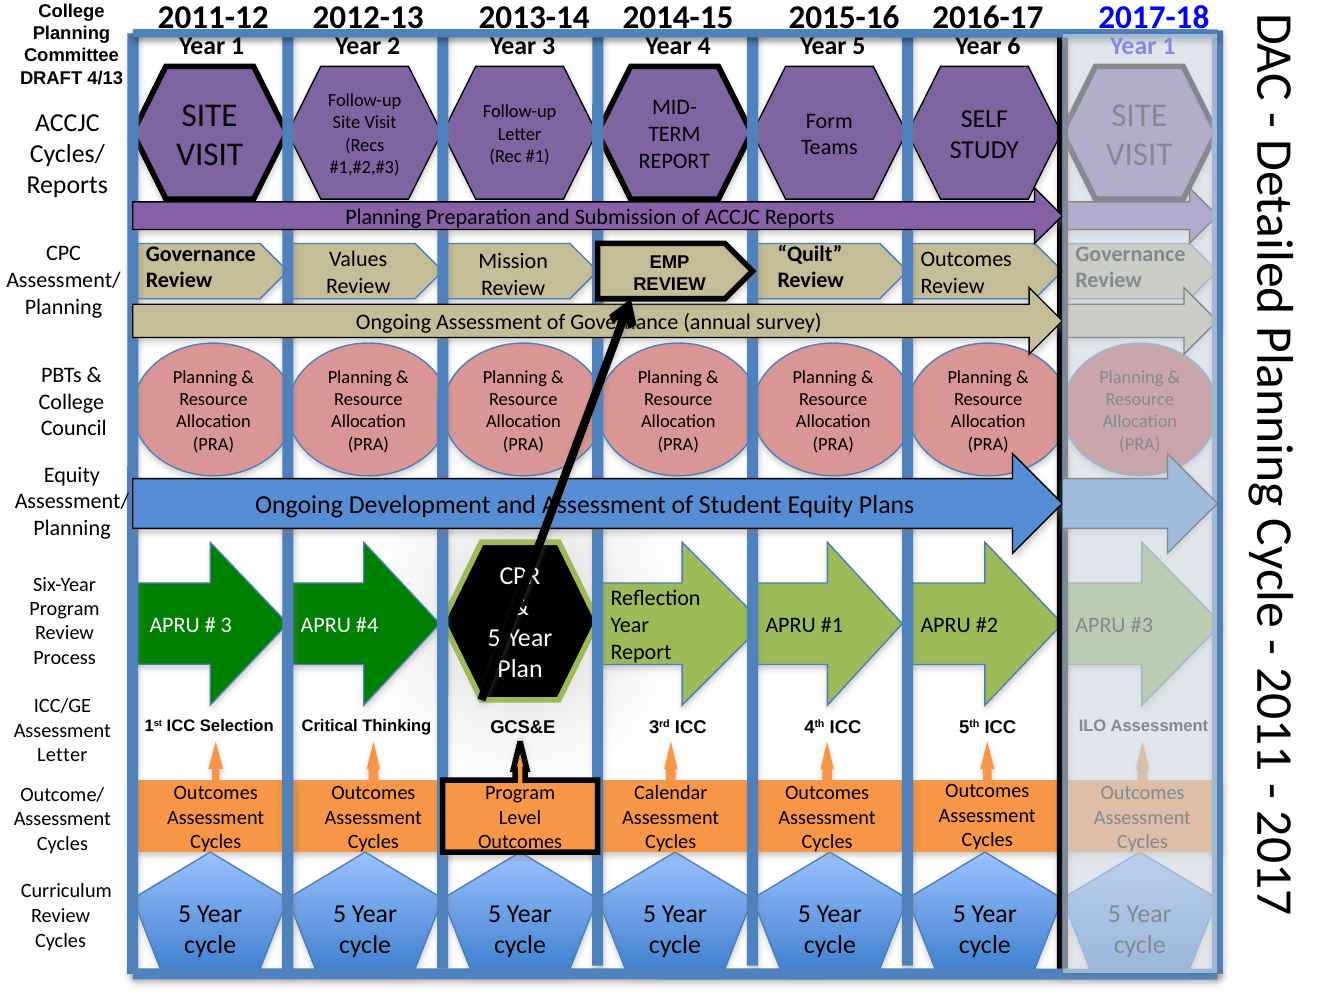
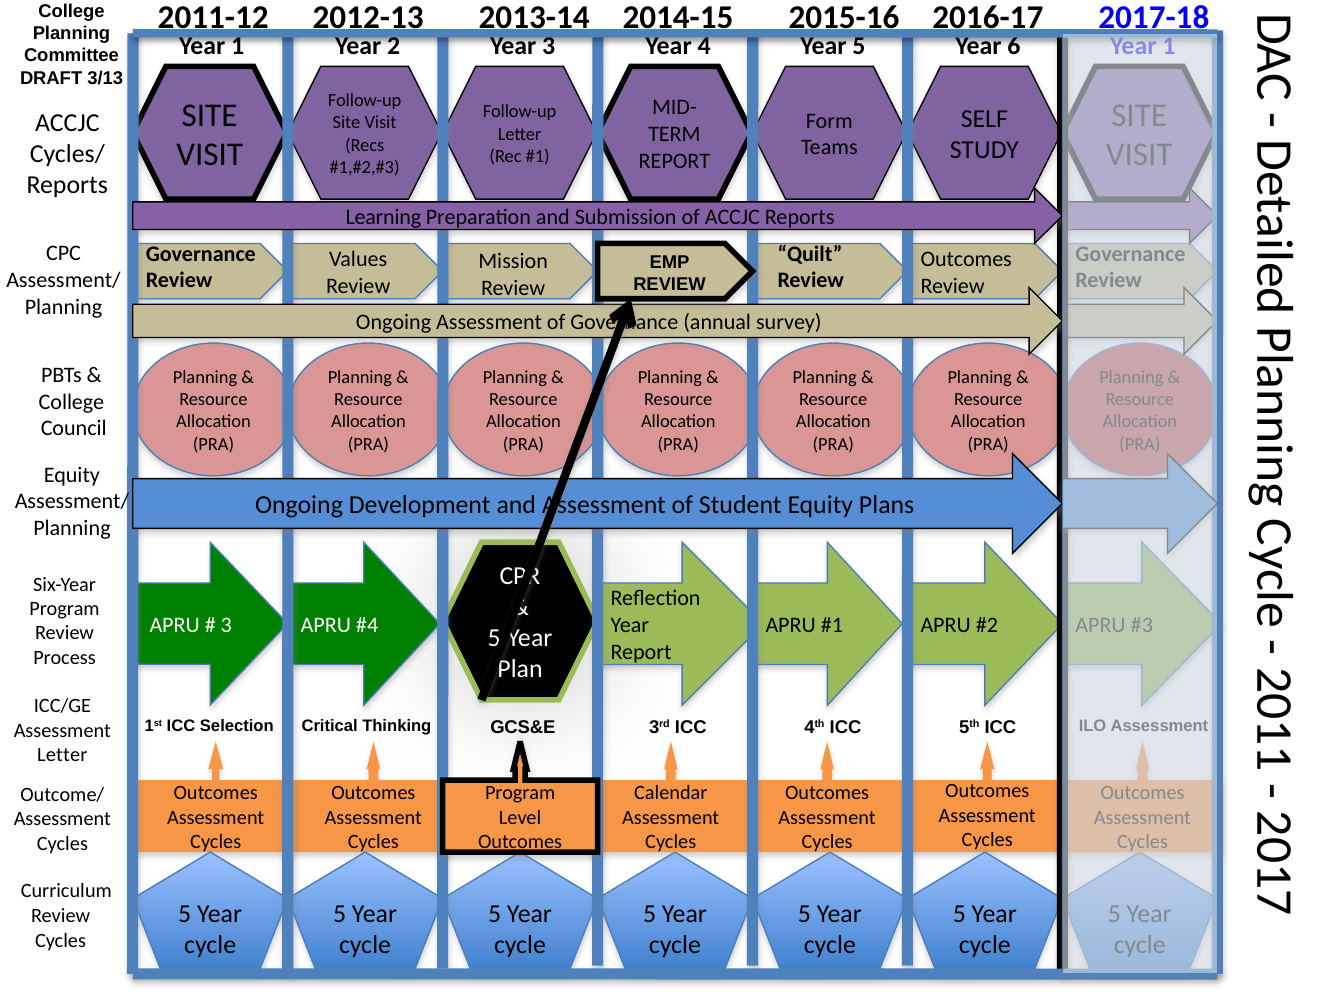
4/13: 4/13 -> 3/13 (105, 78)
Planning: Planning -> Learning (383, 217)
